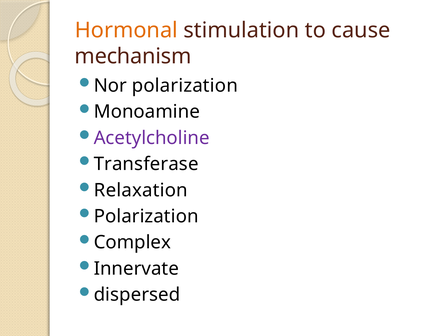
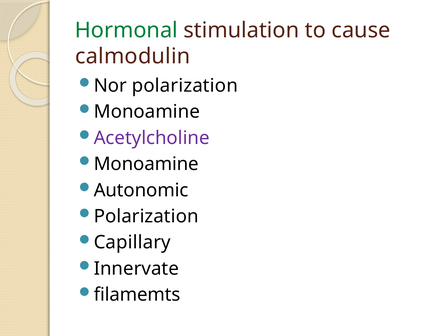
Hormonal colour: orange -> green (126, 30)
mechanism: mechanism -> calmodulin (133, 56)
Transferase: Transferase -> Monoamine (146, 164)
Relaxation: Relaxation -> Autonomic (141, 190)
Complex: Complex -> Capillary (132, 242)
dispersed: dispersed -> filamemts (137, 295)
